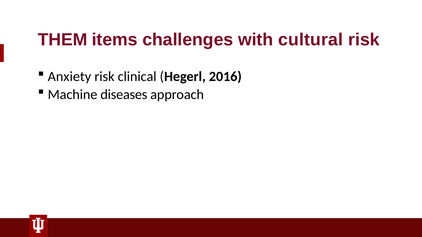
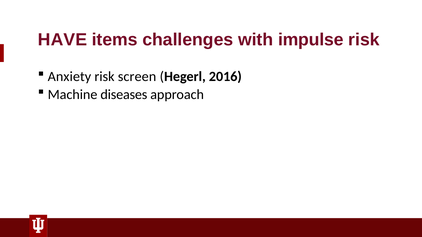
THEM: THEM -> HAVE (63, 40)
cultural: cultural -> impulse (311, 40)
clinical: clinical -> screen (137, 77)
